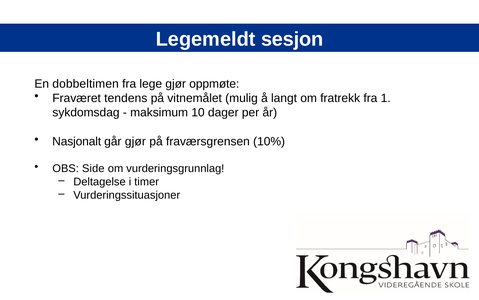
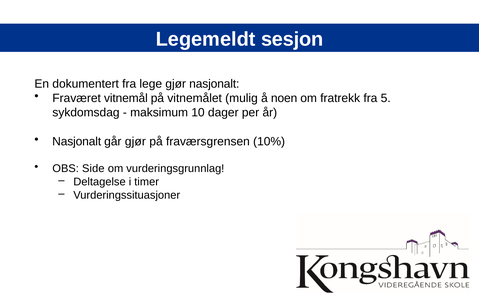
dobbeltimen: dobbeltimen -> dokumentert (86, 84)
gjør oppmøte: oppmøte -> nasjonalt (214, 84)
tendens: tendens -> vitnemål (126, 98)
langt: langt -> noen (284, 98)
1: 1 -> 5 (386, 98)
